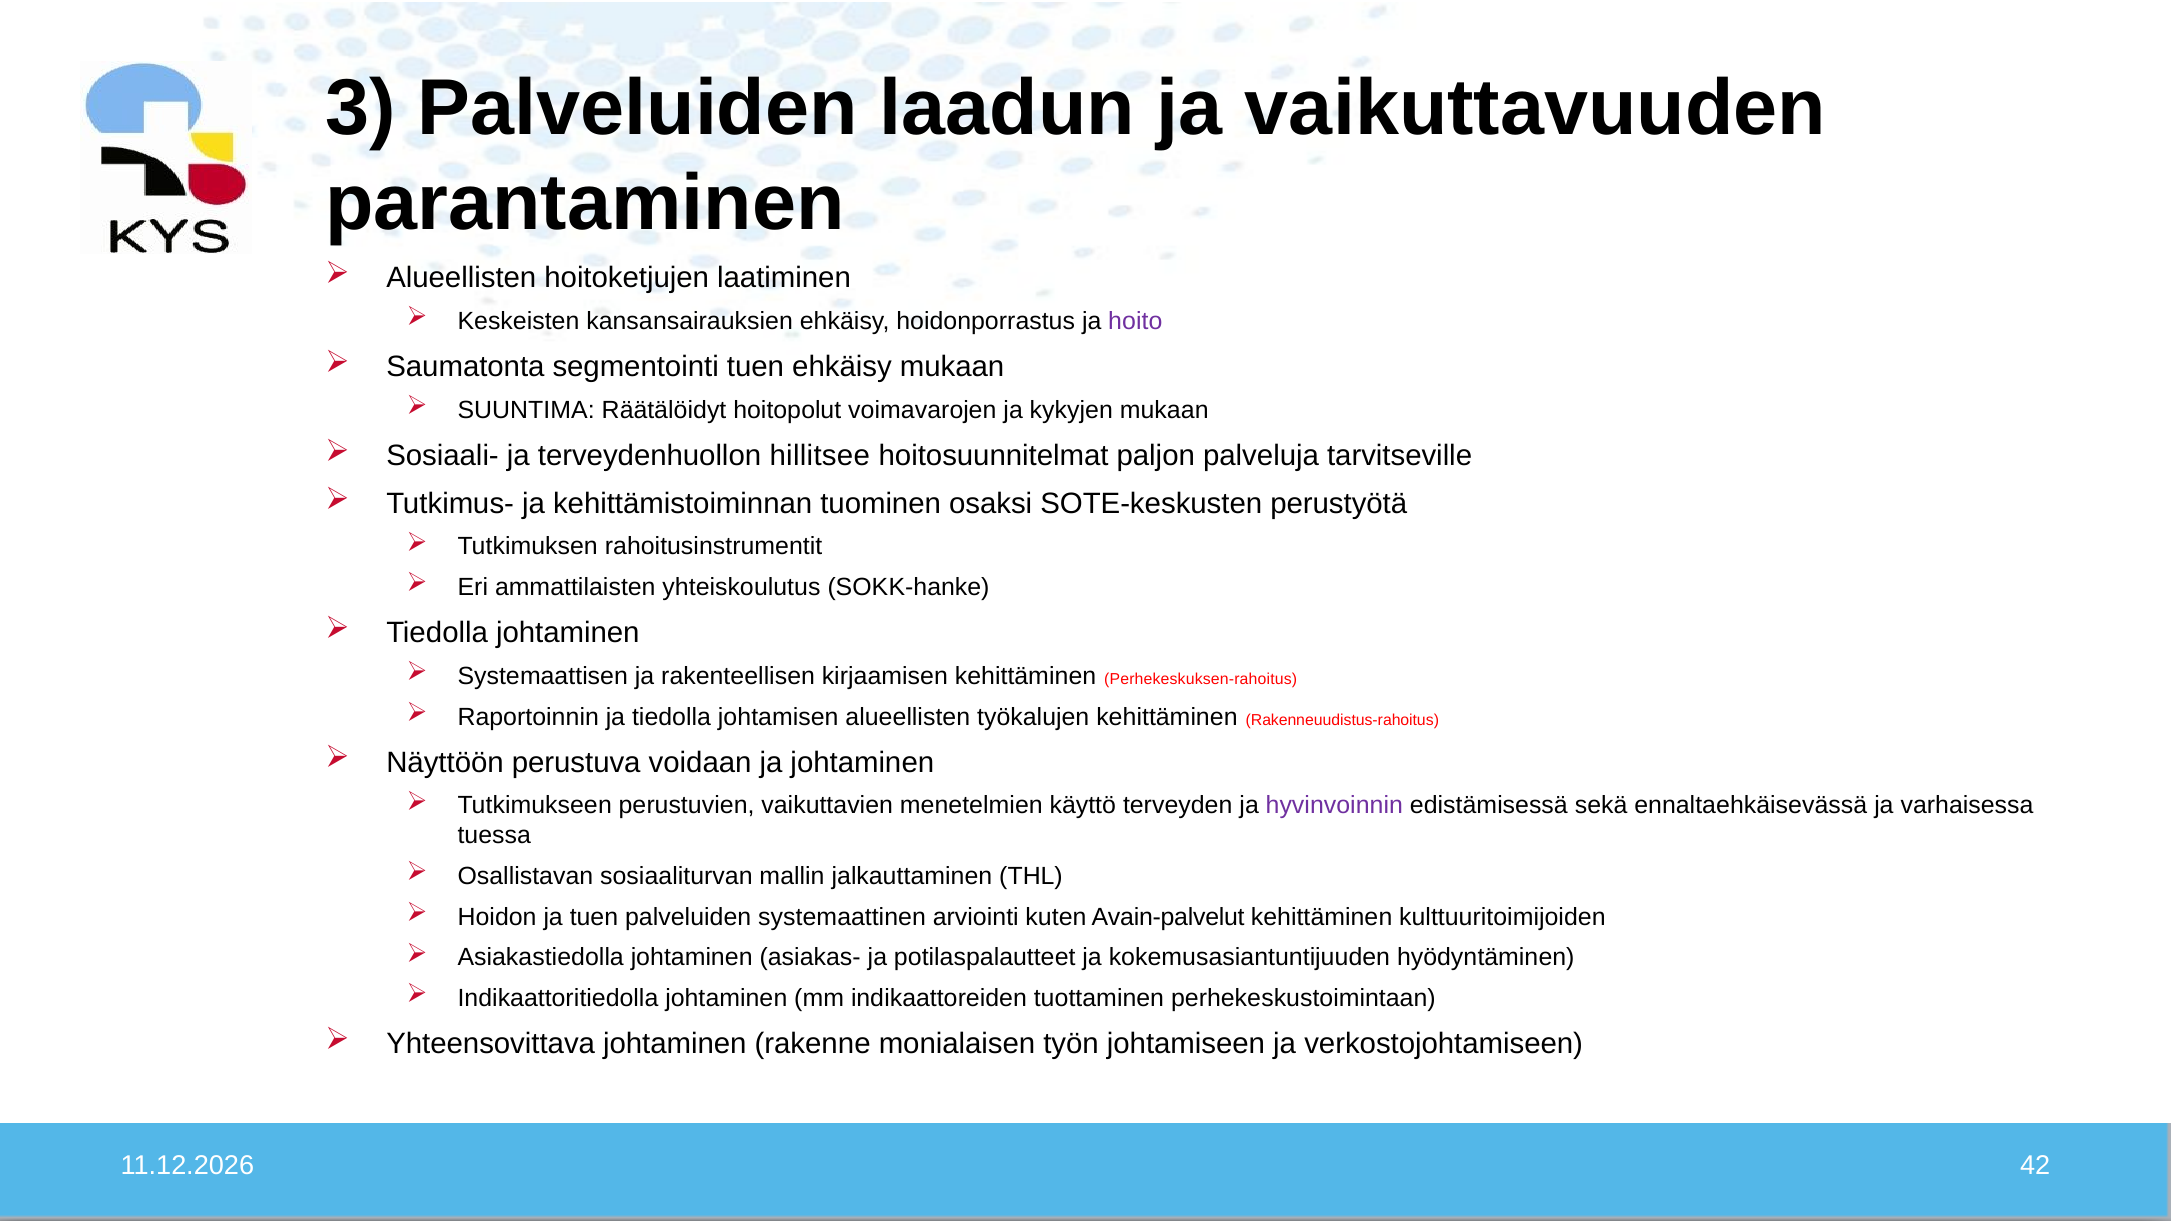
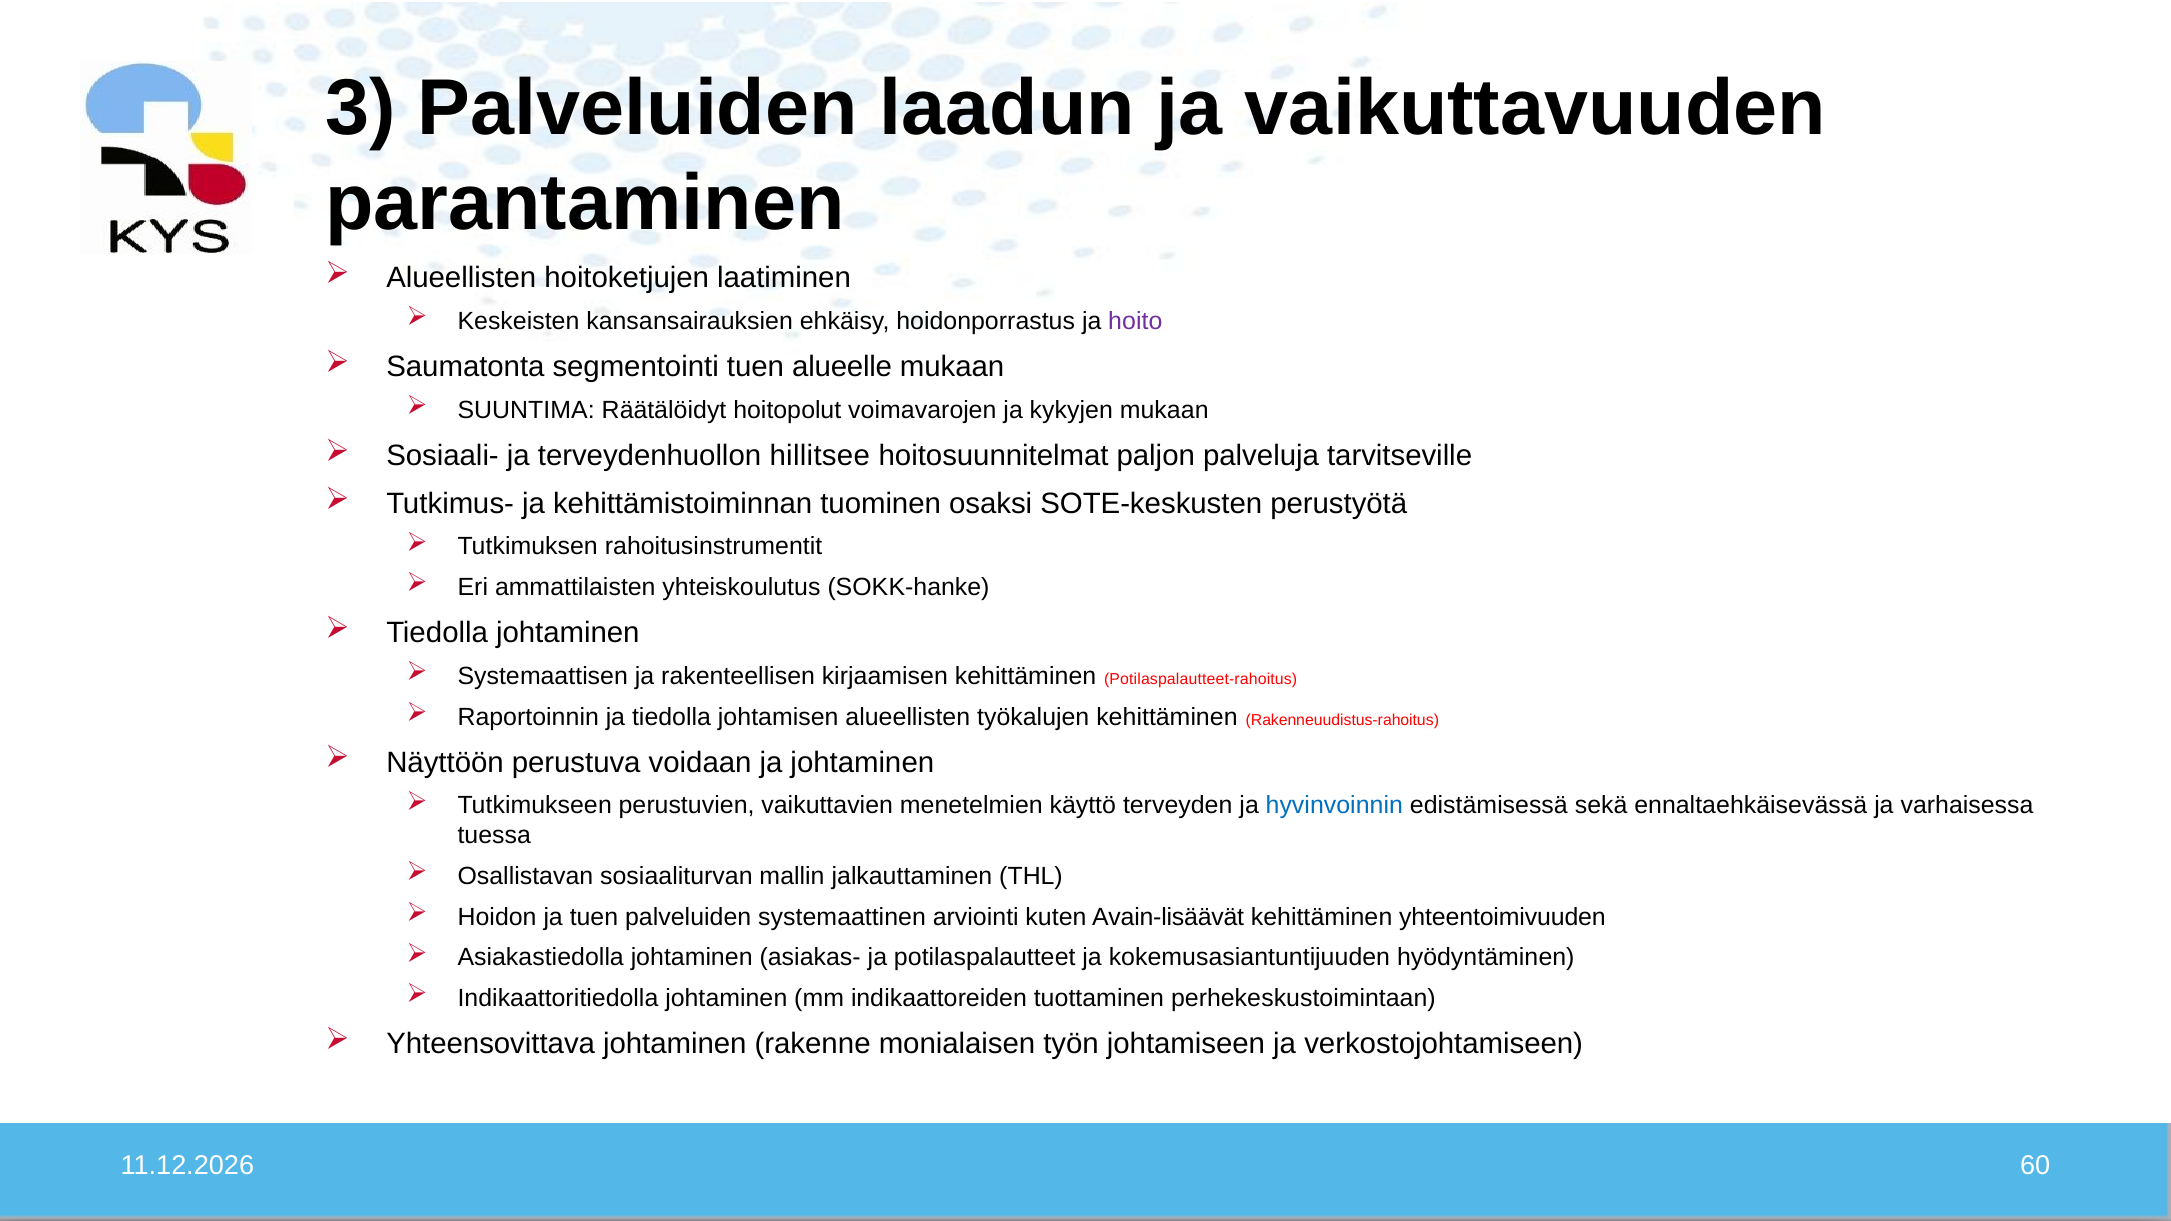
tuen ehkäisy: ehkäisy -> alueelle (842, 367)
Perhekeskuksen-rahoitus: Perhekeskuksen-rahoitus -> Potilaspalautteet-rahoitus (1201, 679)
hyvinvoinnin colour: purple -> blue (1334, 806)
Avain-palvelut: Avain-palvelut -> Avain-lisäävät (1168, 917)
kulttuuritoimijoiden: kulttuuritoimijoiden -> yhteentoimivuuden (1502, 917)
42: 42 -> 60 (2035, 1166)
